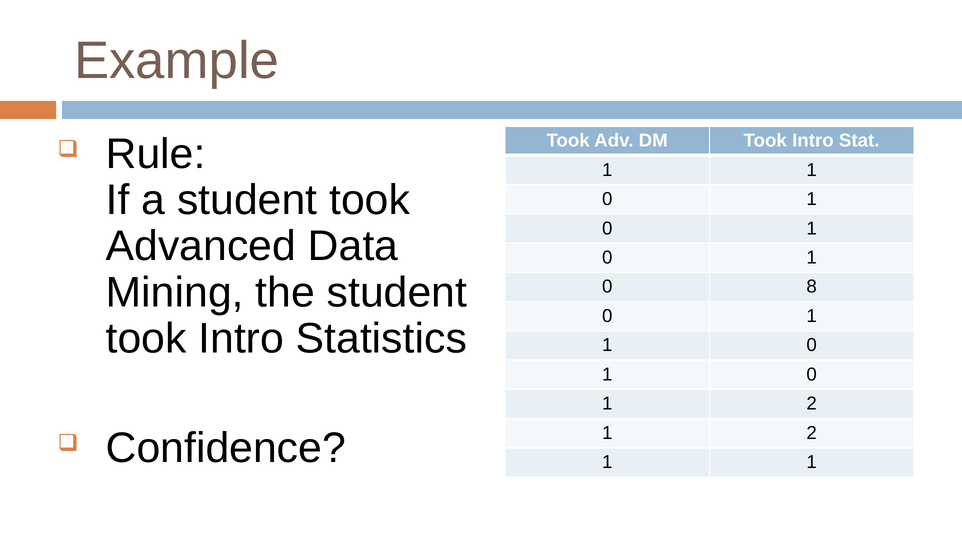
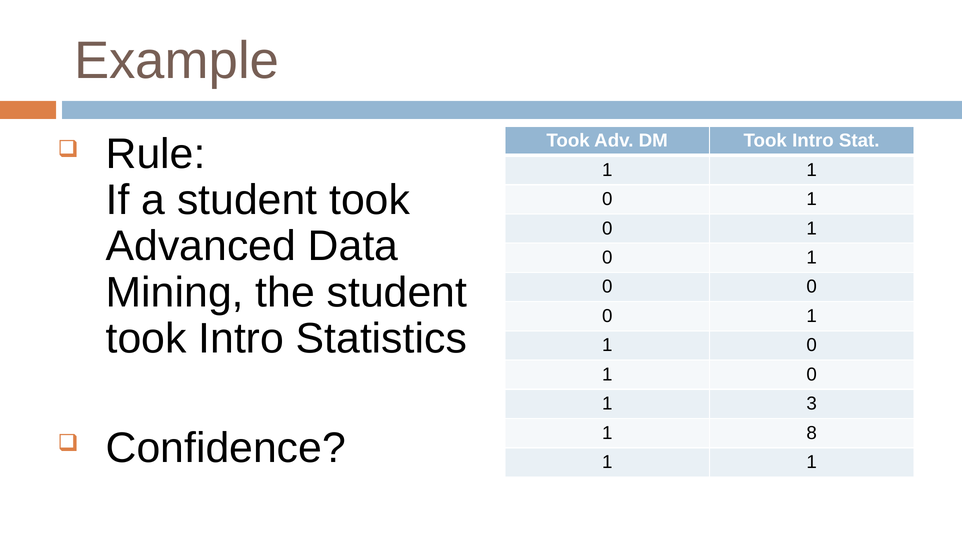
8: 8 -> 0 (812, 287)
2: 2 -> 3 (812, 404)
2: 2 -> 8 (812, 433)
